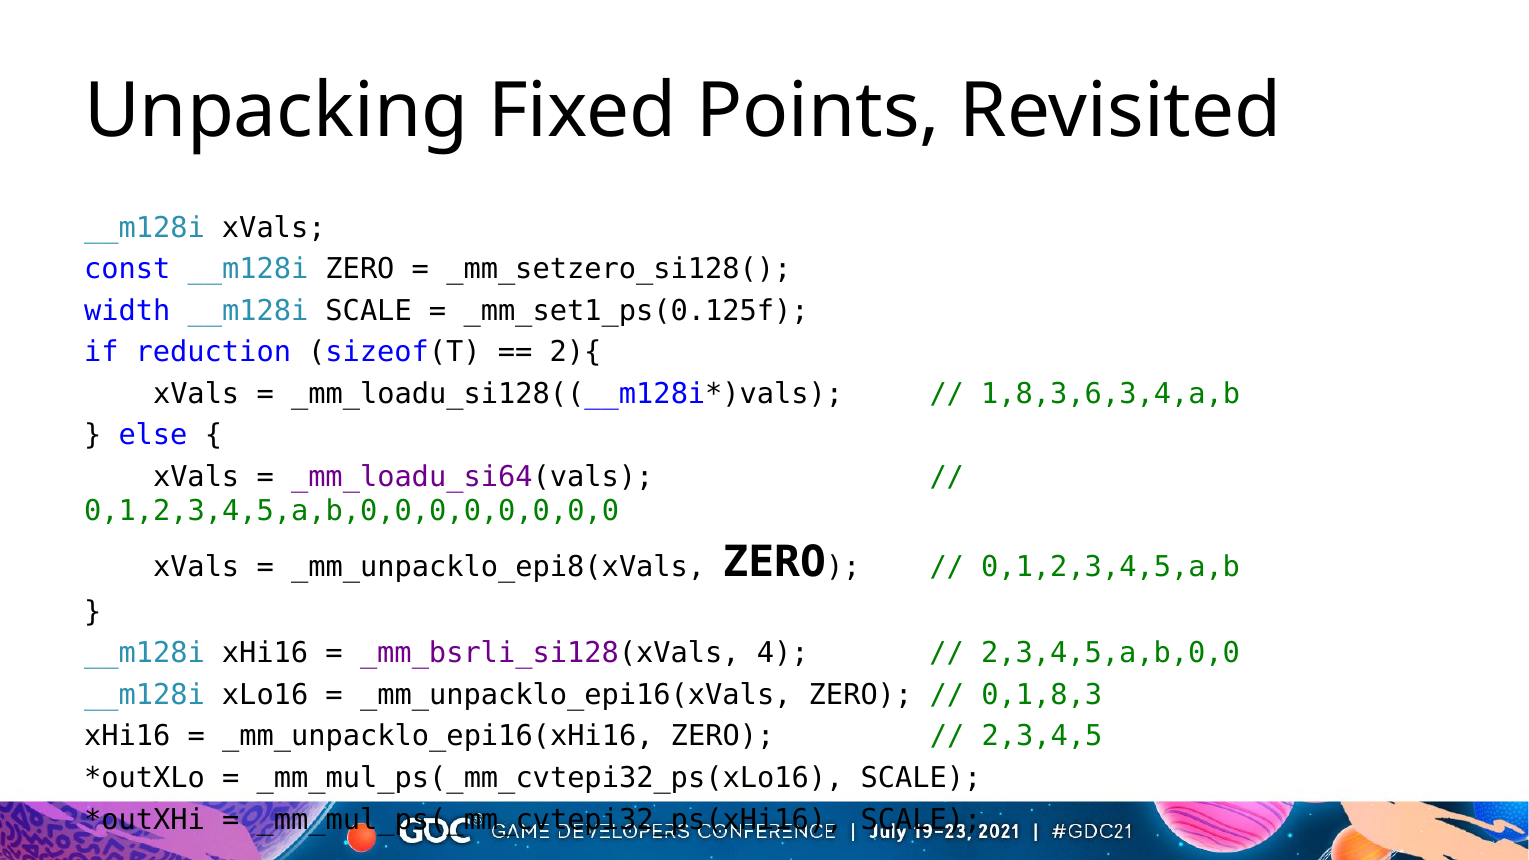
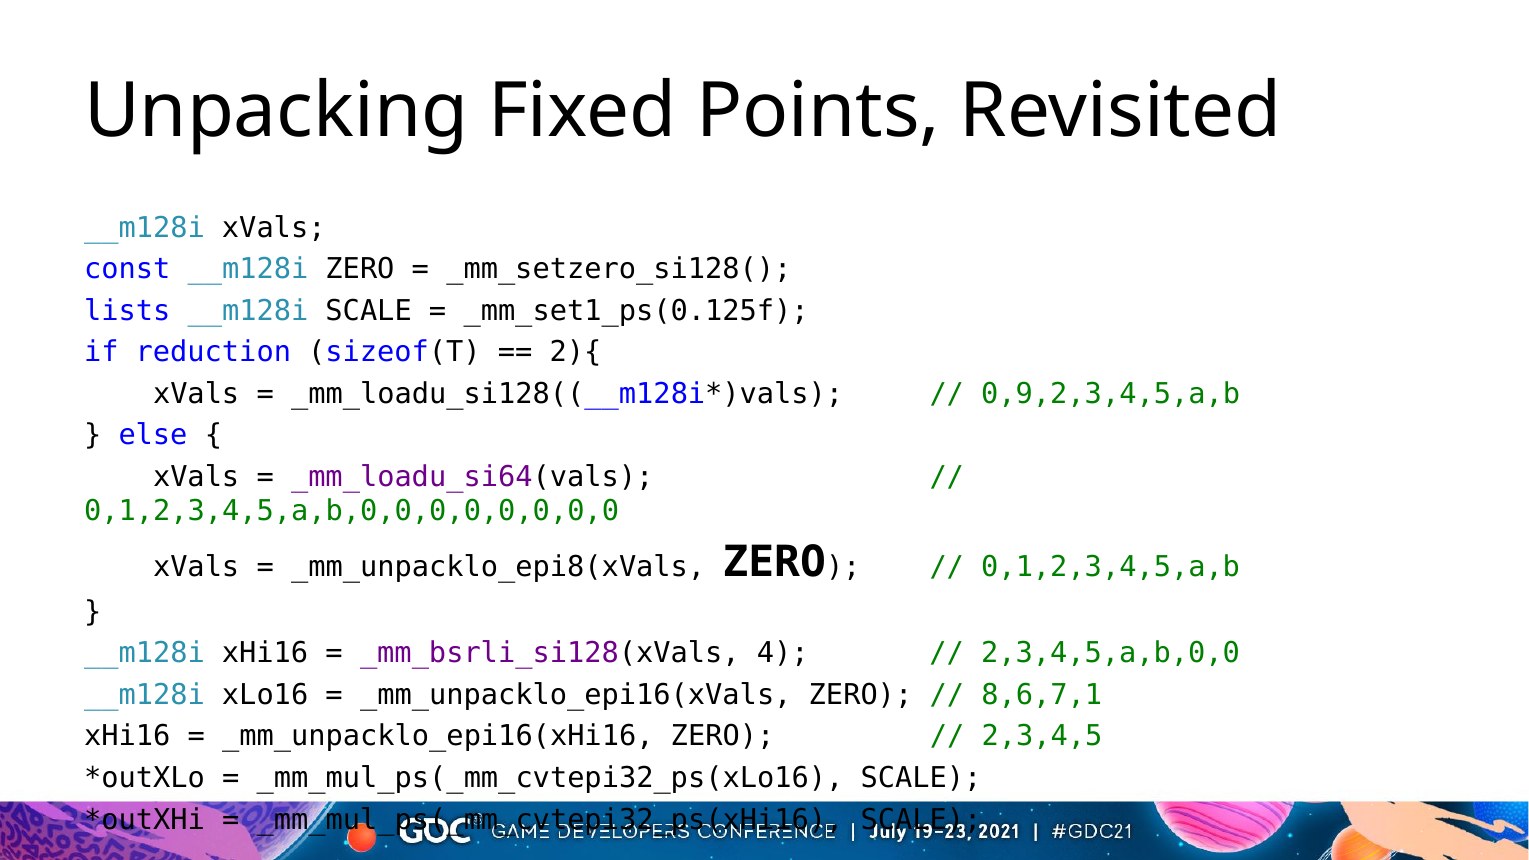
width: width -> lists (127, 311)
1,8,3,6,3,4,a,b: 1,8,3,6,3,4,a,b -> 0,9,2,3,4,5,a,b (1111, 394)
0,1,8,3: 0,1,8,3 -> 8,6,7,1 (1042, 695)
